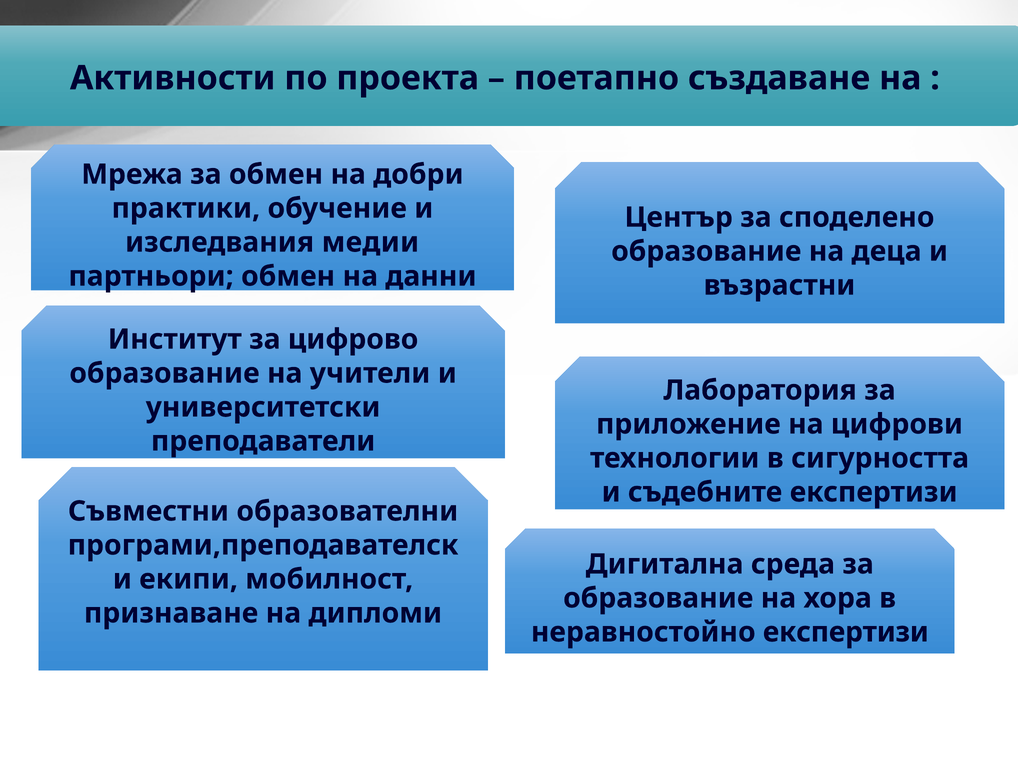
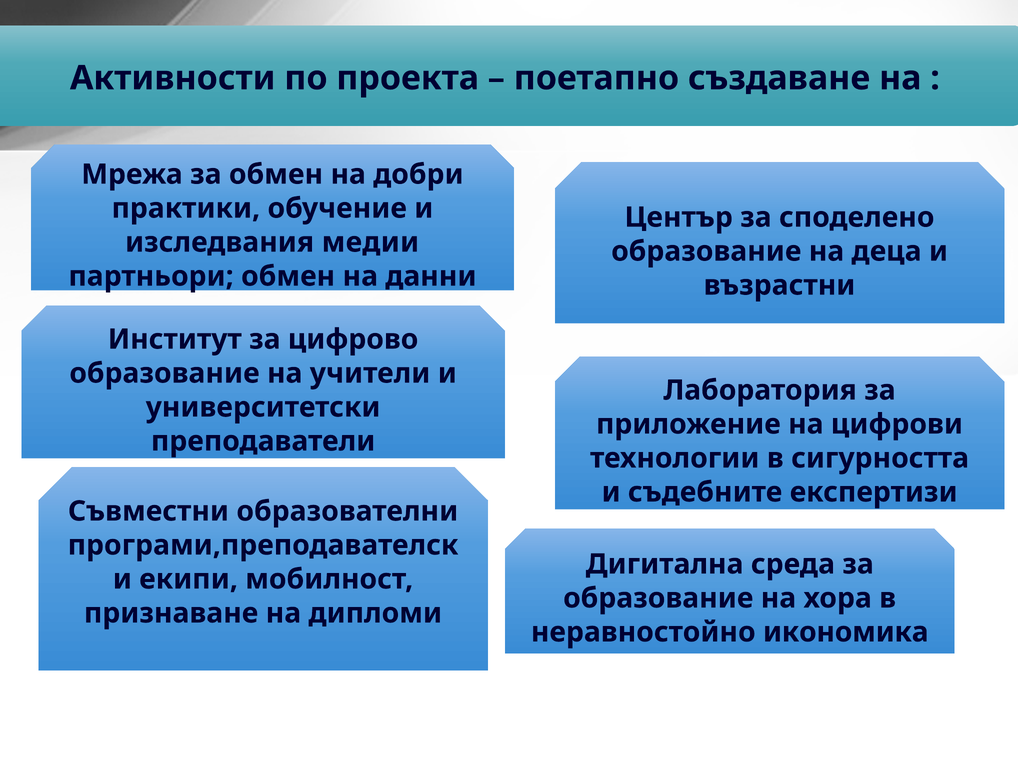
неравностойно експертизи: експертизи -> икономика (846, 632)
